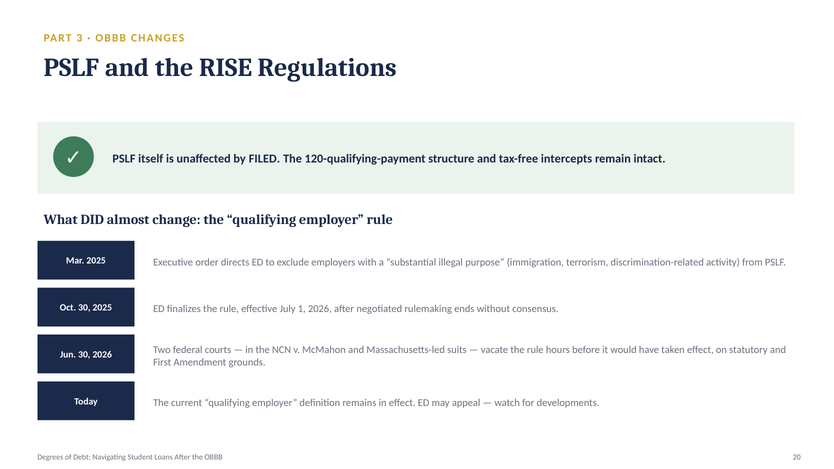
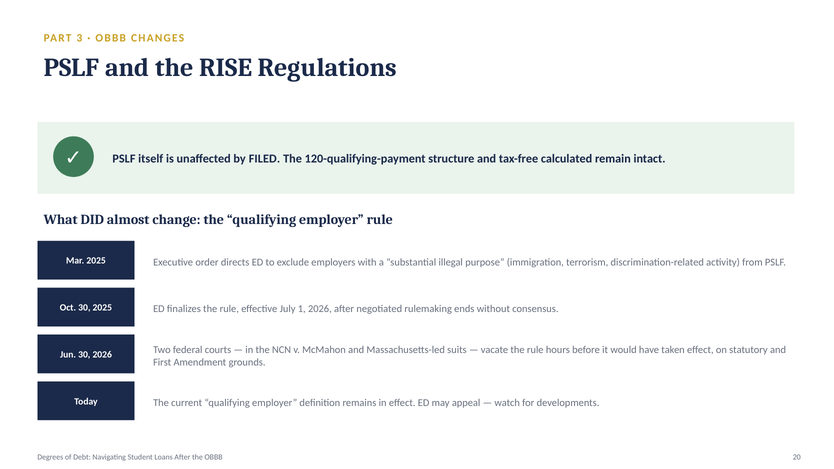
intercepts: intercepts -> calculated (567, 159)
